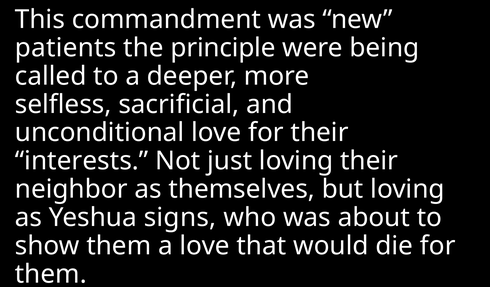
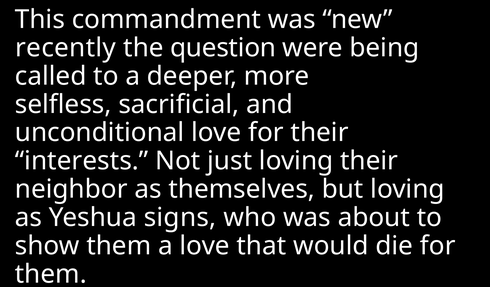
patients: patients -> recently (66, 48)
principle: principle -> question (223, 48)
